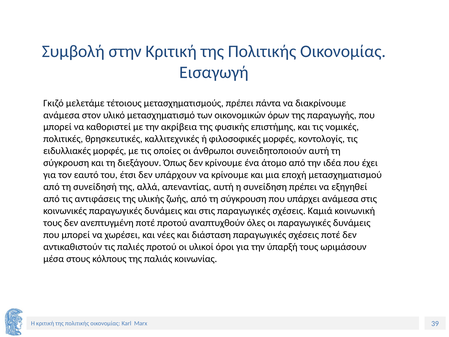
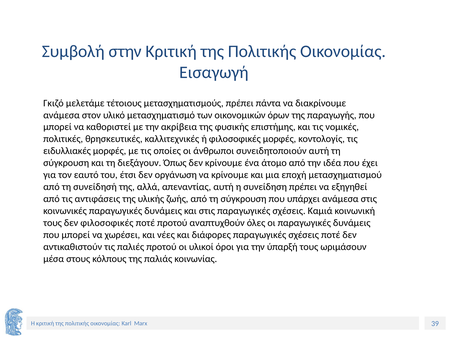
υπάρχουν: υπάρχουν -> οργάνωση (176, 175)
δεν ανεπτυγμένη: ανεπτυγμένη -> φιλοσοφικές (107, 223)
διάσταση: διάσταση -> διάφορες (211, 235)
